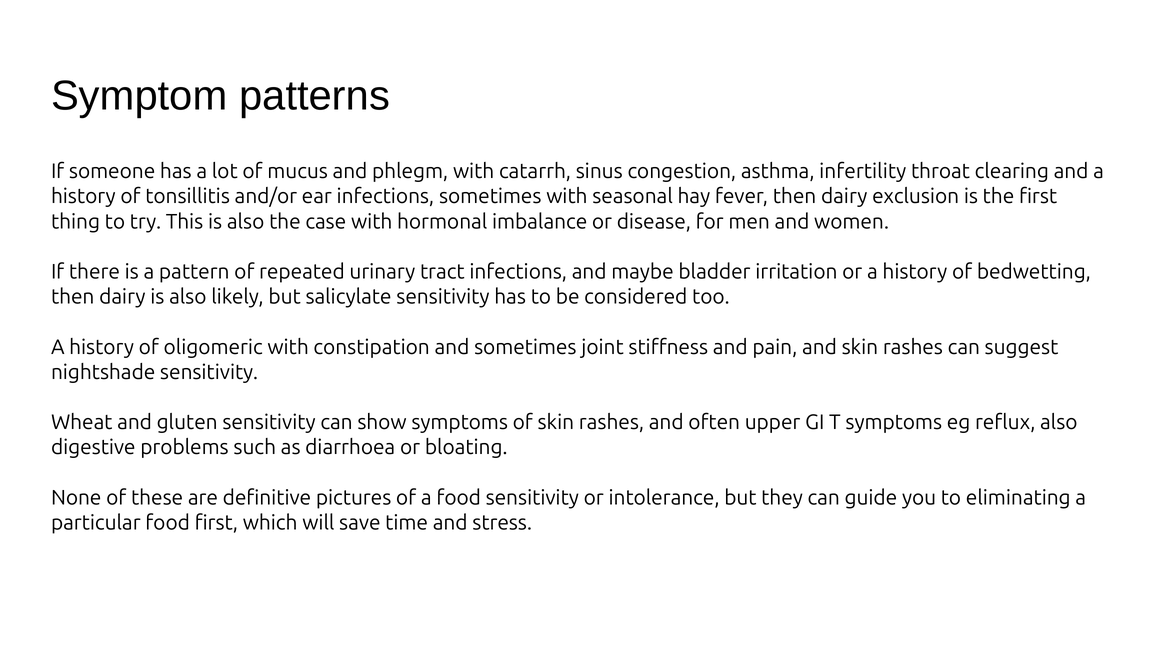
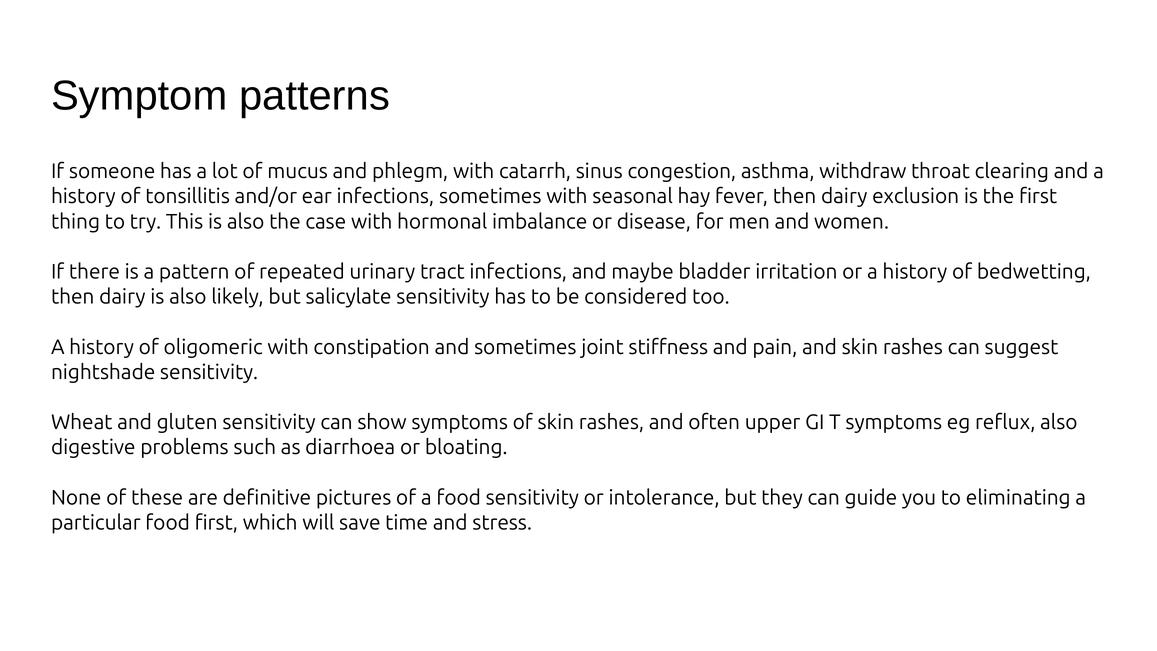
infertility: infertility -> withdraw (863, 171)
